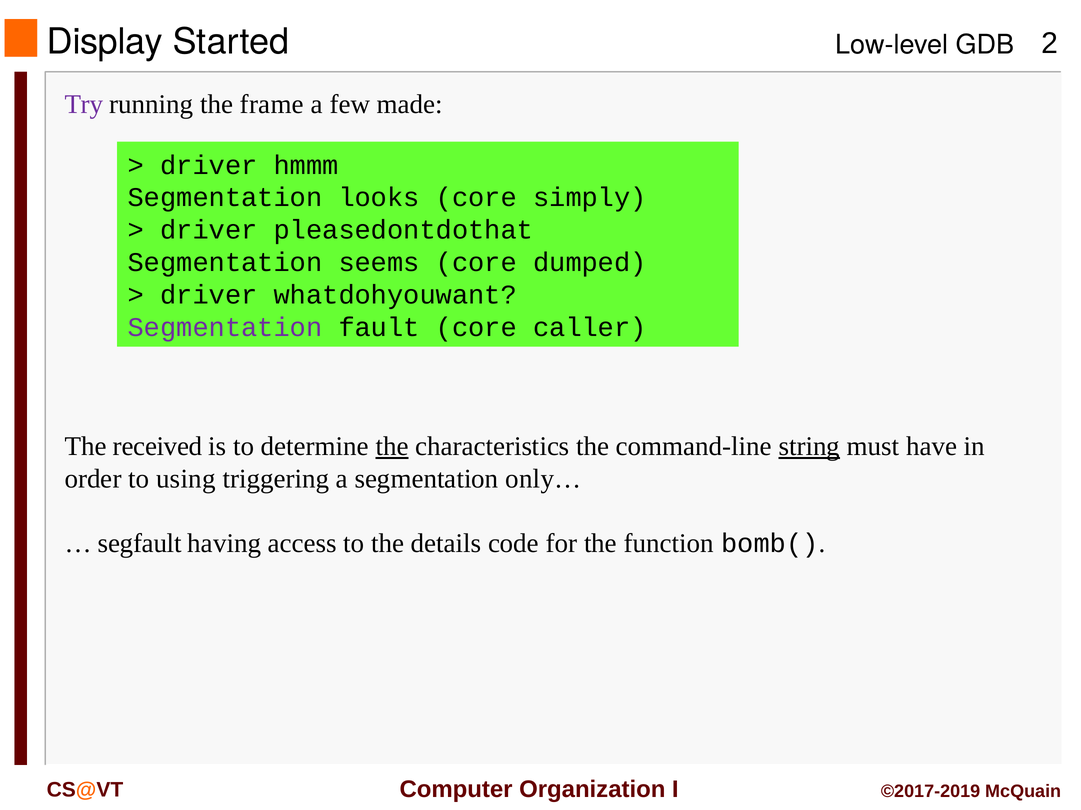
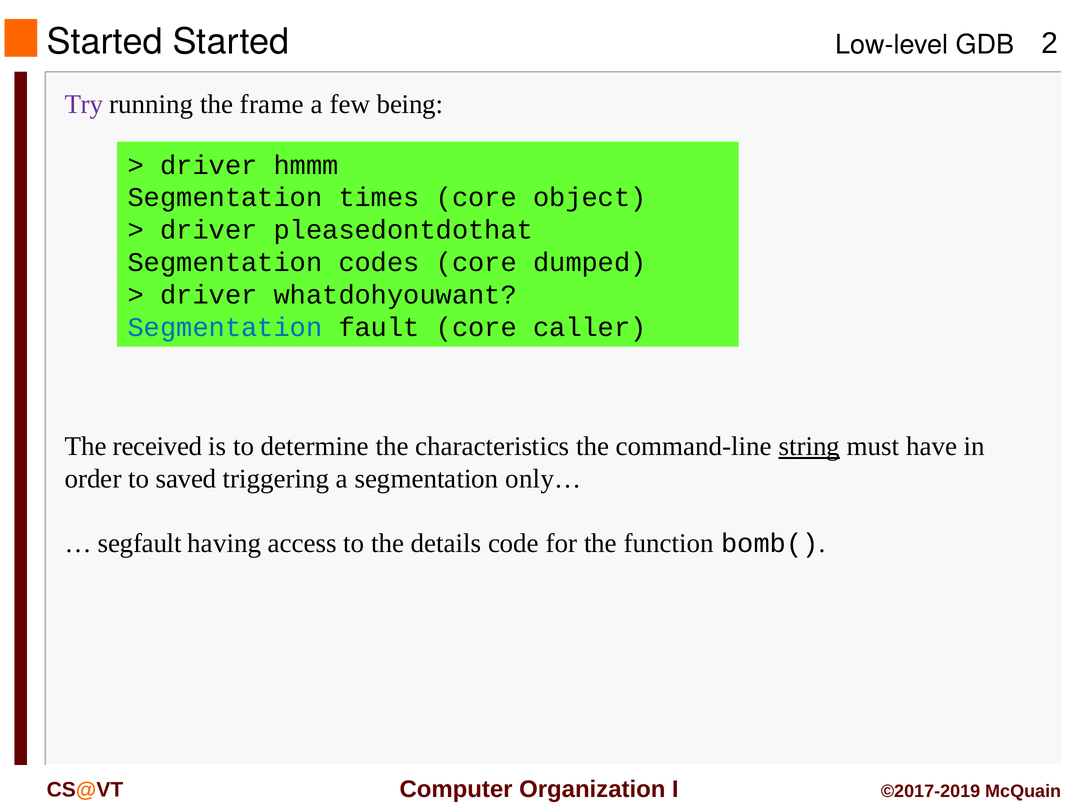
Display: Display -> Started (105, 42)
made: made -> being (410, 104)
looks: looks -> times (379, 198)
simply: simply -> object (590, 198)
seems: seems -> codes (379, 263)
Segmentation colour: purple -> blue (225, 327)
the underline: present -> none (392, 447)
using: using -> saved (186, 479)
